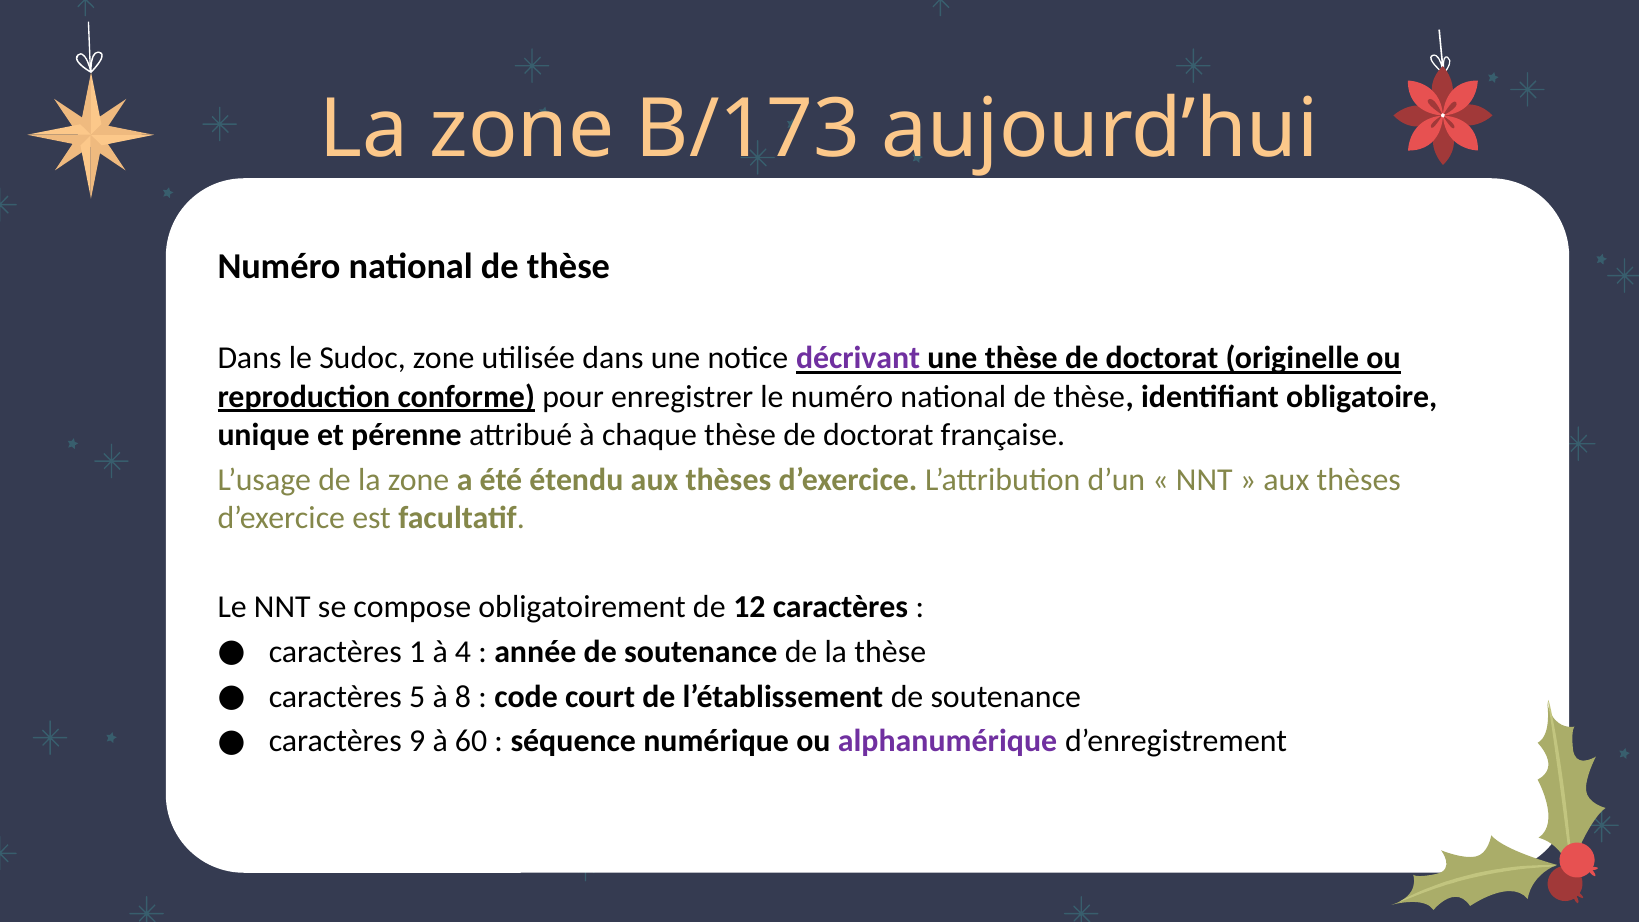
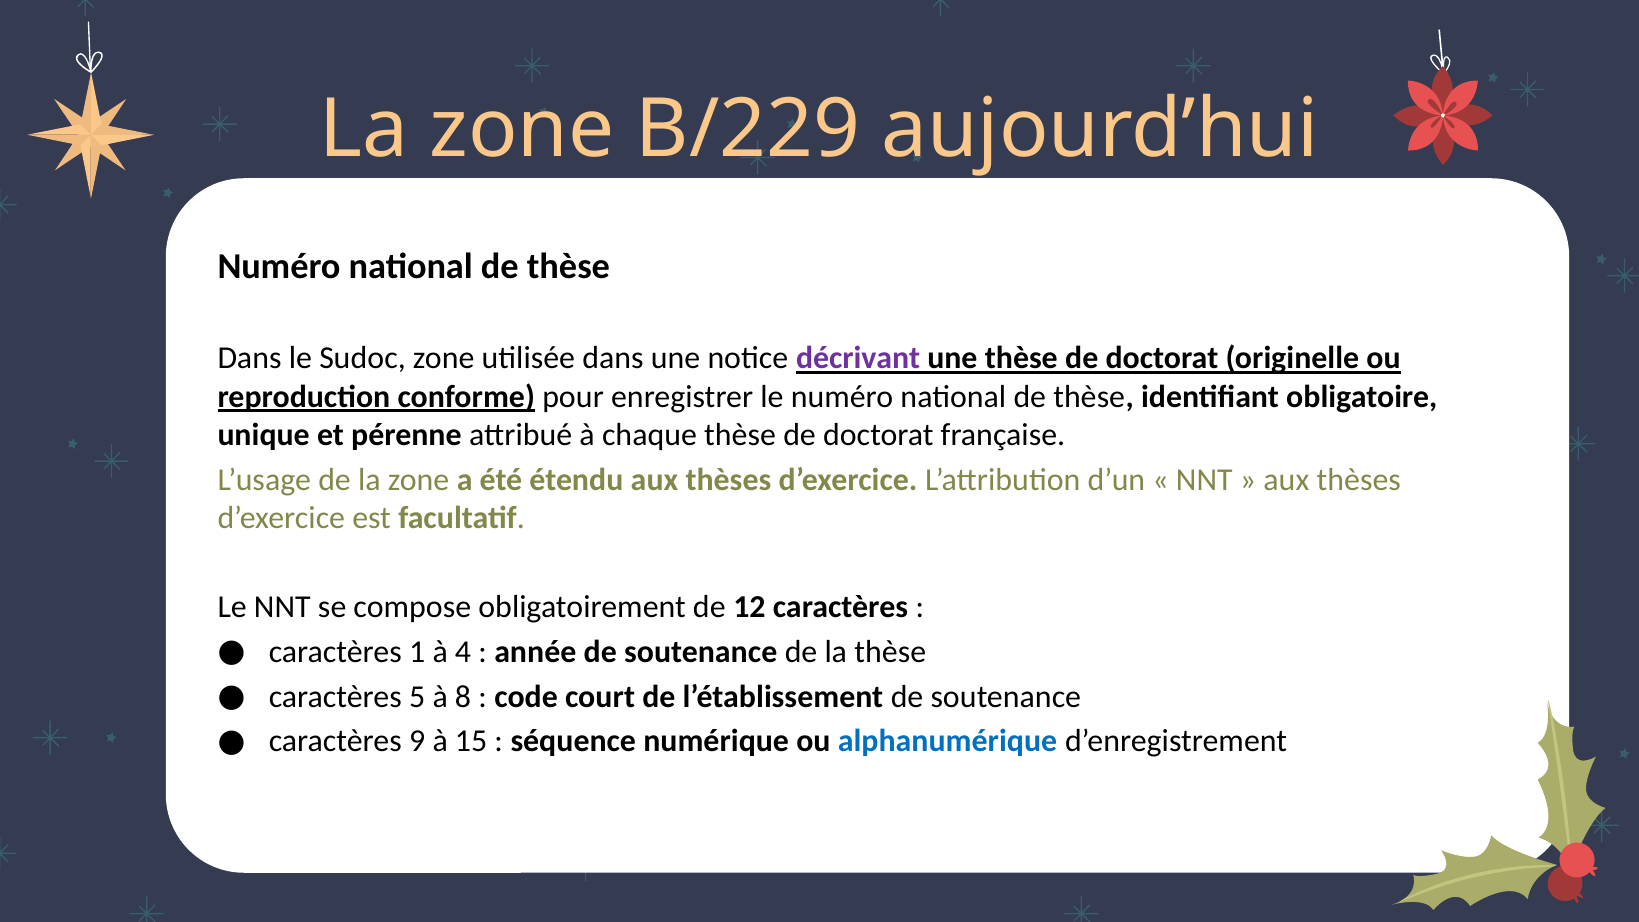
B/173: B/173 -> B/229 (748, 129)
60: 60 -> 15 (471, 741)
alphanumérique colour: purple -> blue (948, 741)
